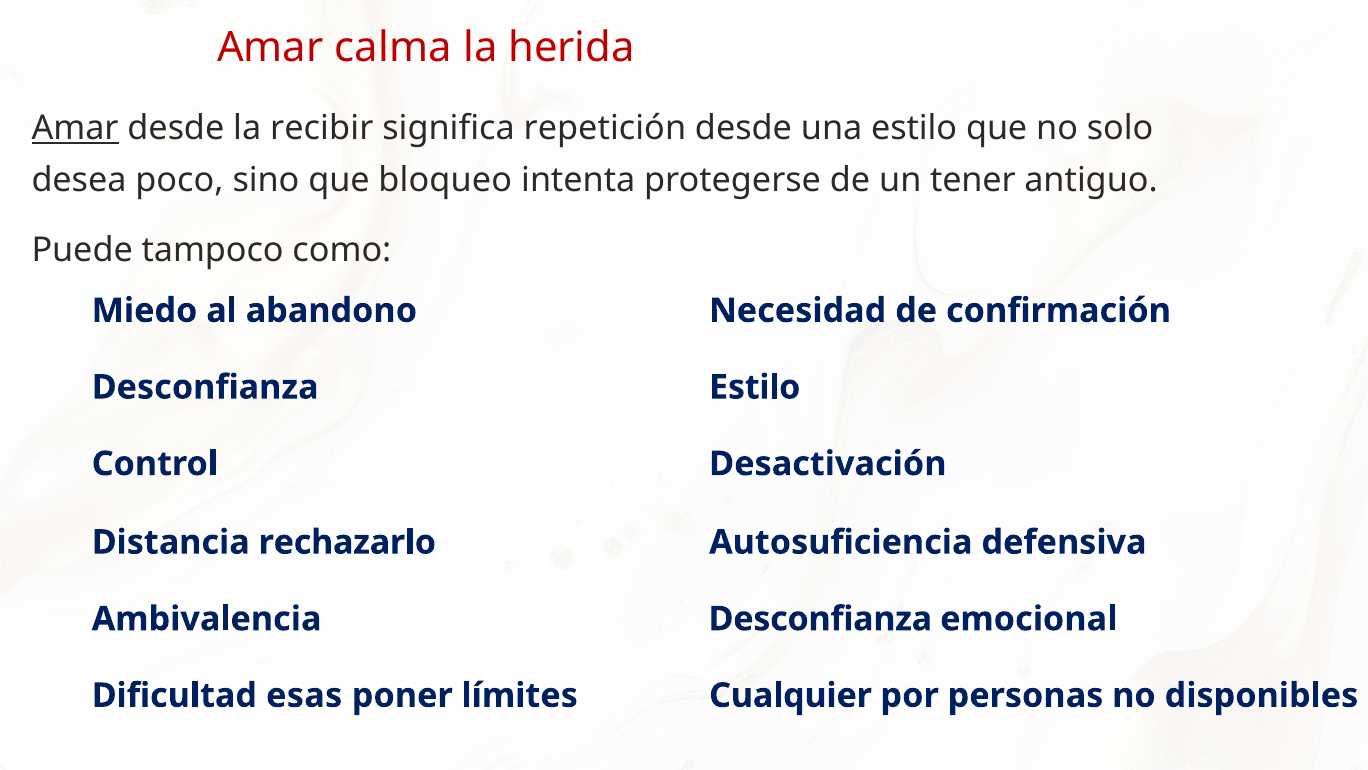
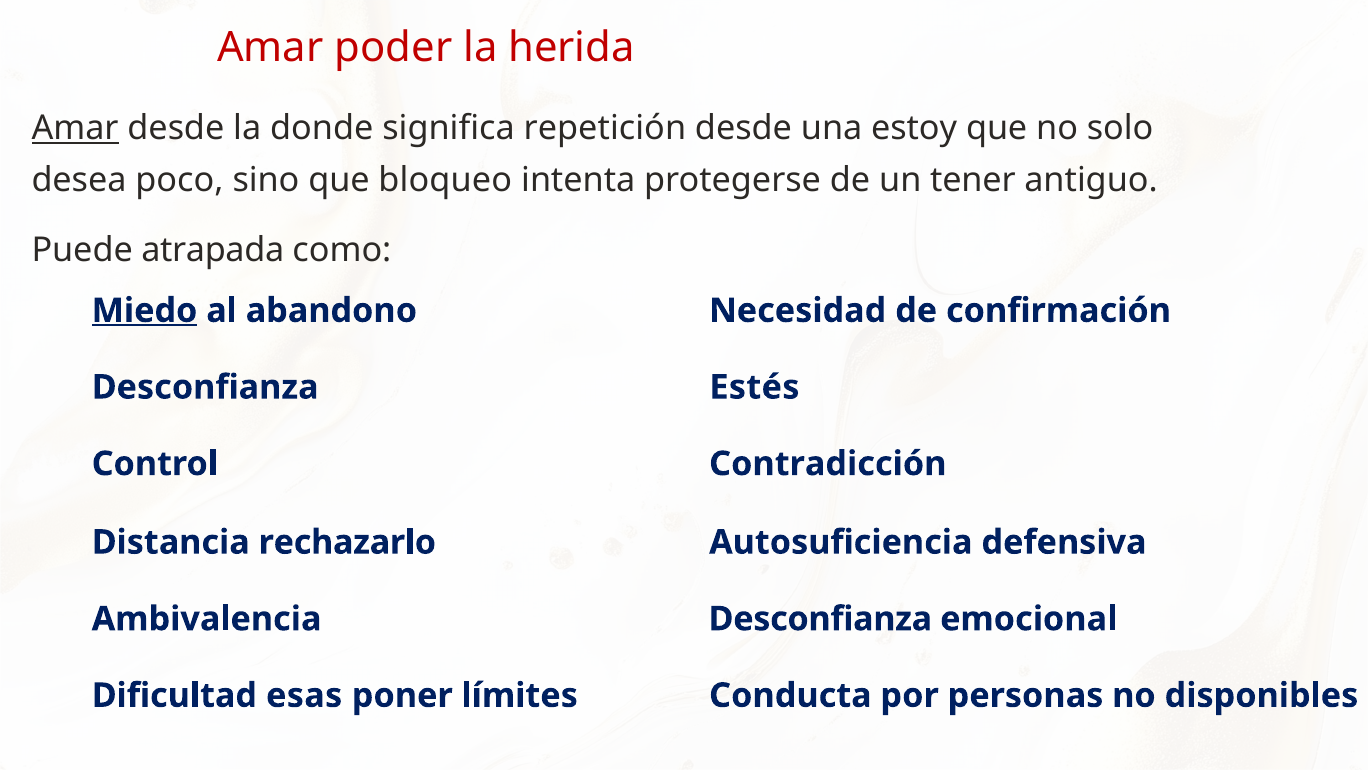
calma: calma -> poder (393, 48)
recibir: recibir -> donde (322, 128)
una estilo: estilo -> estoy (914, 128)
tampoco: tampoco -> atrapada (213, 250)
Miedo underline: none -> present (145, 310)
Desconfianza Estilo: Estilo -> Estés (754, 387)
Desactivación: Desactivación -> Contradicción (828, 464)
Cualquier: Cualquier -> Conducta (790, 695)
